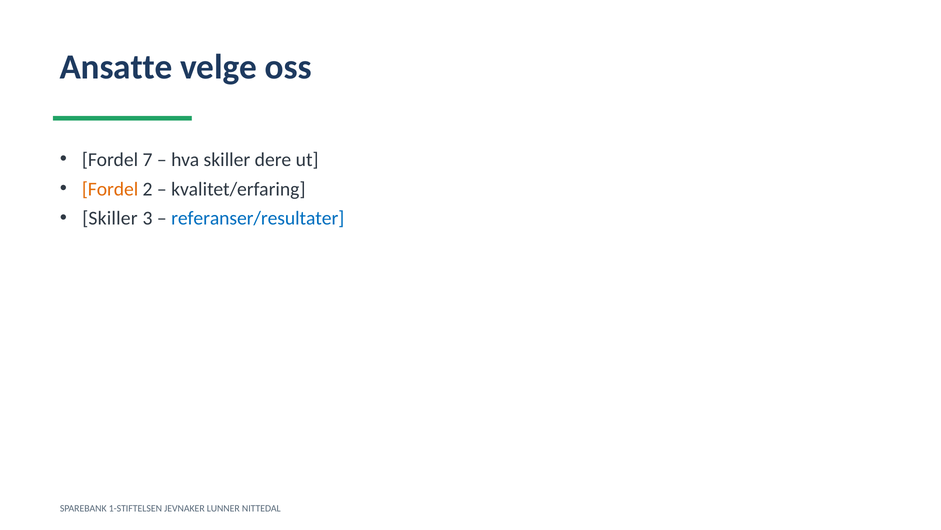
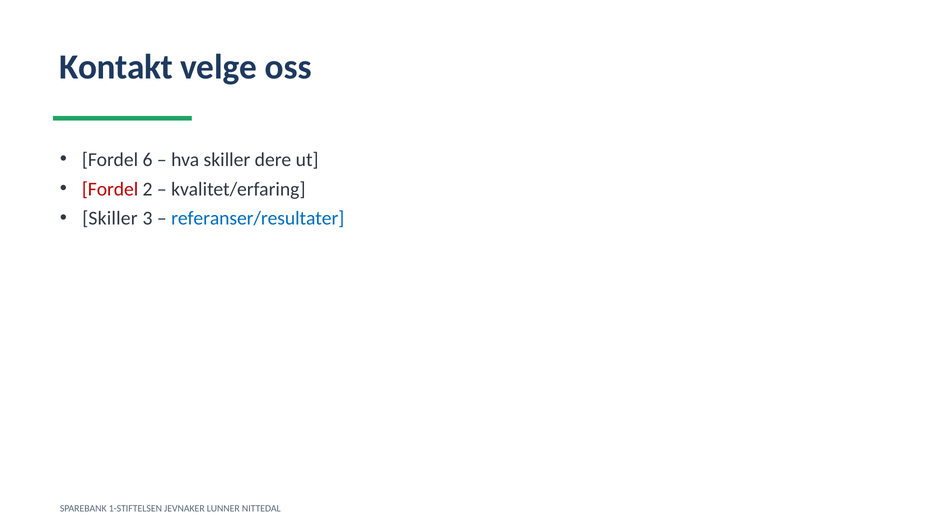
Ansatte: Ansatte -> Kontakt (116, 67)
7: 7 -> 6 (148, 159)
Fordel colour: orange -> red (110, 189)
